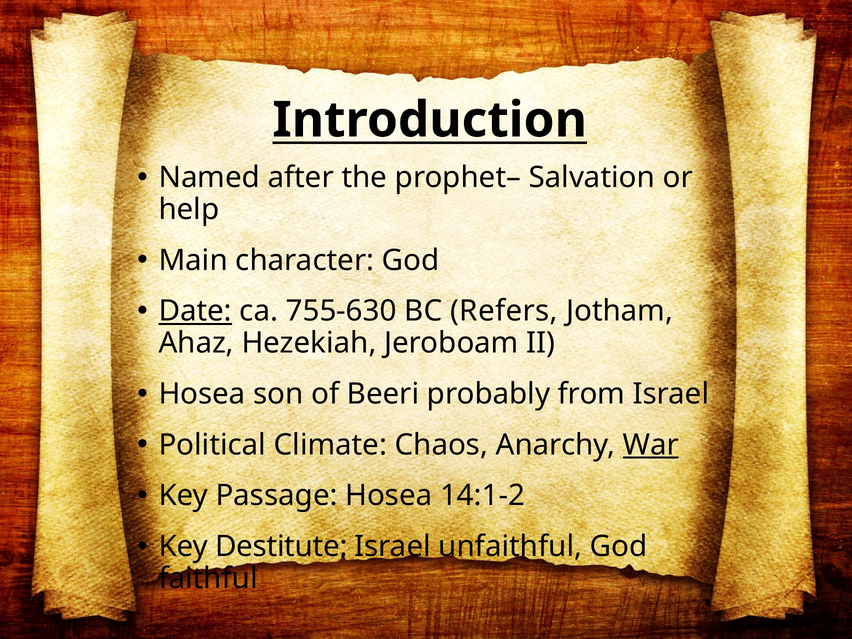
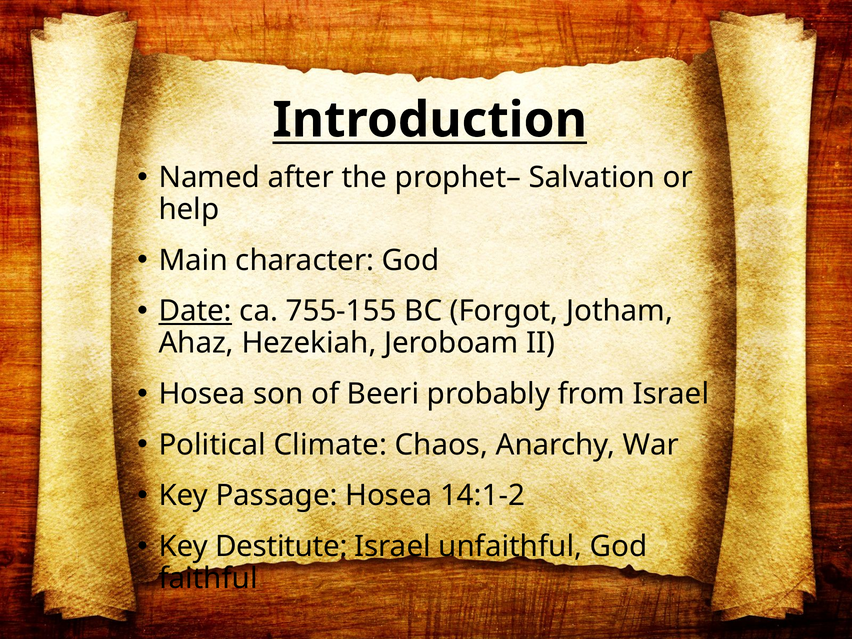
755-630: 755-630 -> 755-155 (341, 311)
Refers: Refers -> Forgot (504, 311)
War underline: present -> none (651, 445)
